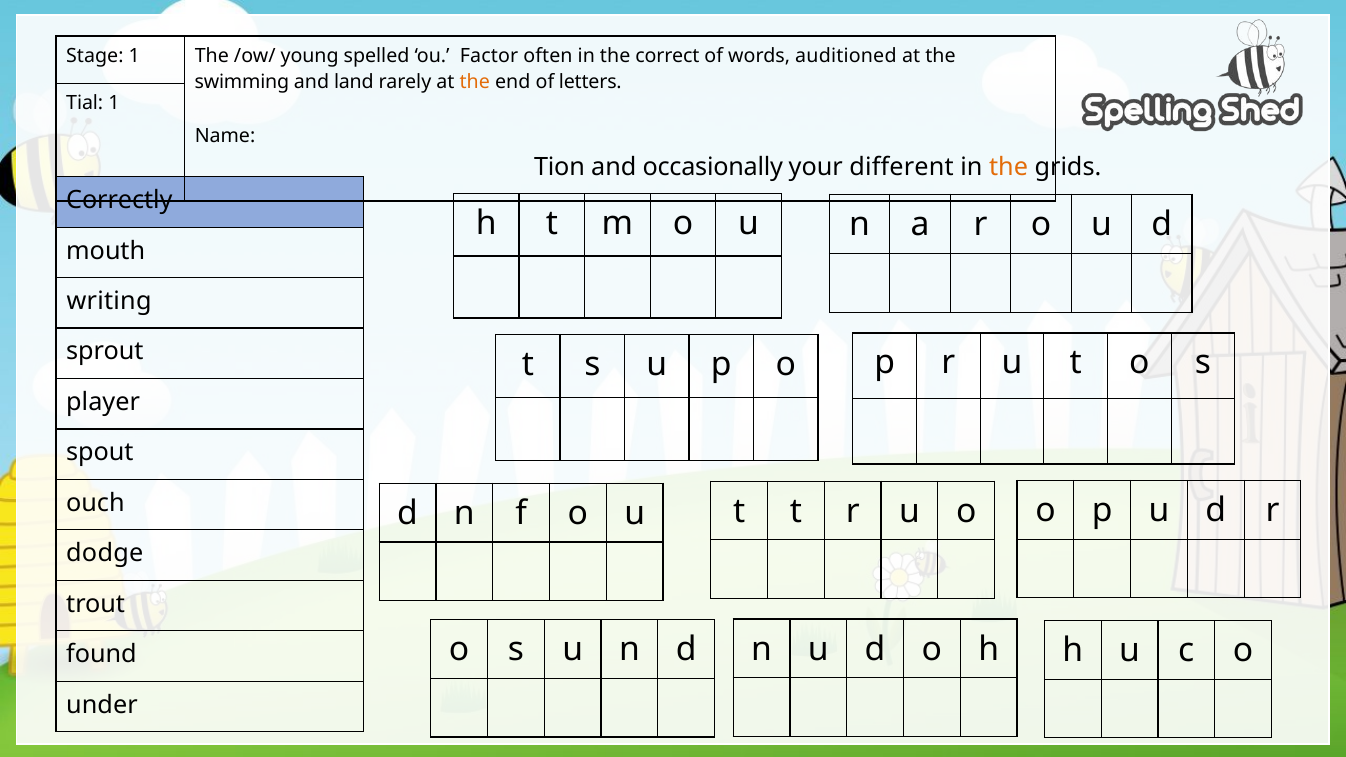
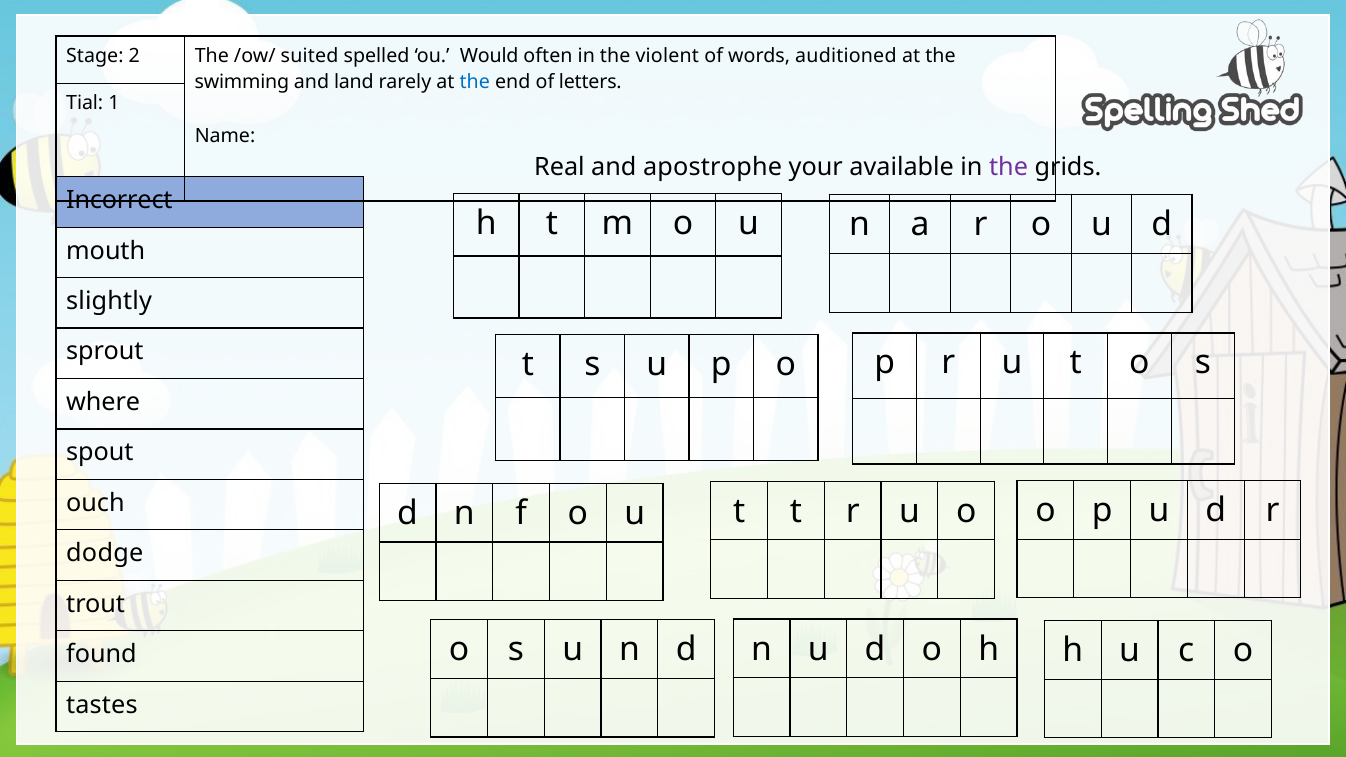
Stage 1: 1 -> 2 (134, 56)
young: young -> suited (310, 56)
Factor: Factor -> Would (489, 56)
correct: correct -> violent (667, 56)
the colour: orange -> blue (475, 82)
Tion: Tion -> Real (559, 167)
occasionally: occasionally -> apostrophe (713, 167)
different: different -> available (902, 167)
the colour: orange -> purple (1009, 167)
Correctly: Correctly -> Incorrect (119, 200)
writing: writing -> slightly (109, 301)
player: player -> where (103, 402)
under: under -> tastes (102, 705)
